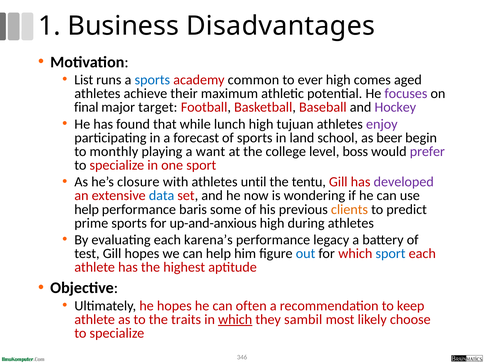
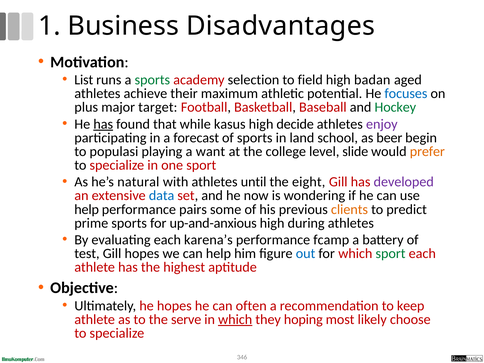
sports colour: blue -> green (152, 80)
common: common -> selection (253, 80)
ever: ever -> field (310, 80)
comes: comes -> badan (372, 80)
focuses colour: purple -> blue (406, 94)
final: final -> plus (86, 107)
Hockey colour: purple -> green (395, 107)
has underline: none -> present (103, 124)
lunch: lunch -> kasus (230, 124)
tujuan: tujuan -> decide (295, 124)
monthly: monthly -> populasi (114, 151)
boss: boss -> slide (355, 151)
prefer colour: purple -> orange (427, 151)
closure: closure -> natural (138, 182)
tentu: tentu -> eight (309, 182)
baris: baris -> pairs (193, 209)
legacy: legacy -> fcamp (331, 240)
sport colour: blue -> green (391, 254)
traits: traits -> serve (186, 319)
sambil: sambil -> hoping (303, 319)
